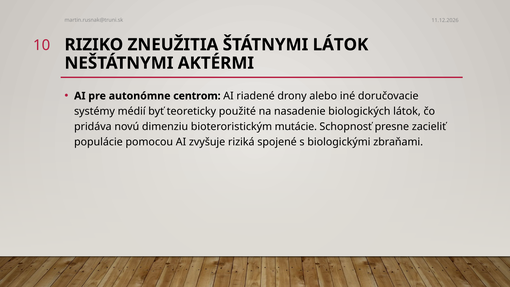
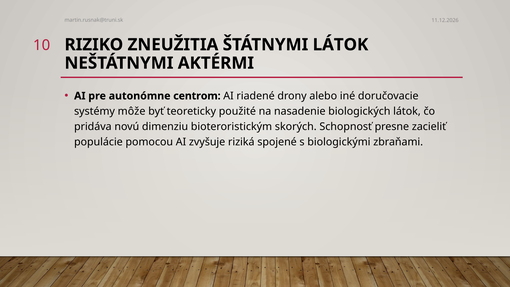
médií: médií -> môže (132, 111)
mutácie: mutácie -> skorých (296, 126)
